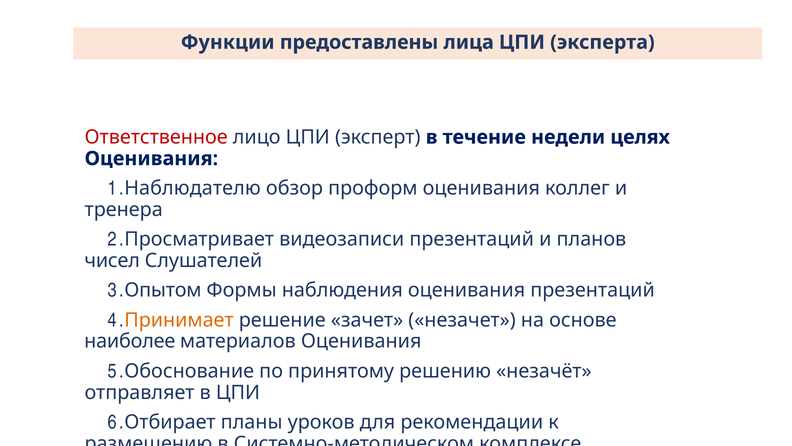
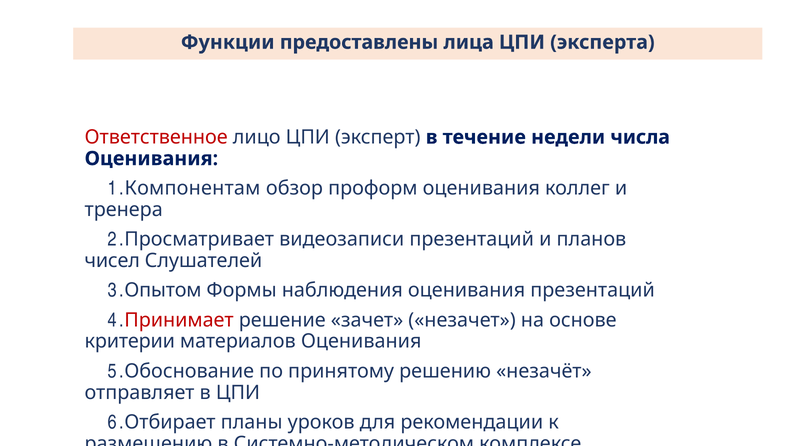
целях: целях -> числа (640, 137)
Наблюдателю: Наблюдателю -> Компонентам (192, 188)
Принимает colour: orange -> red (179, 320)
наиболее: наиболее -> критерии (130, 341)
